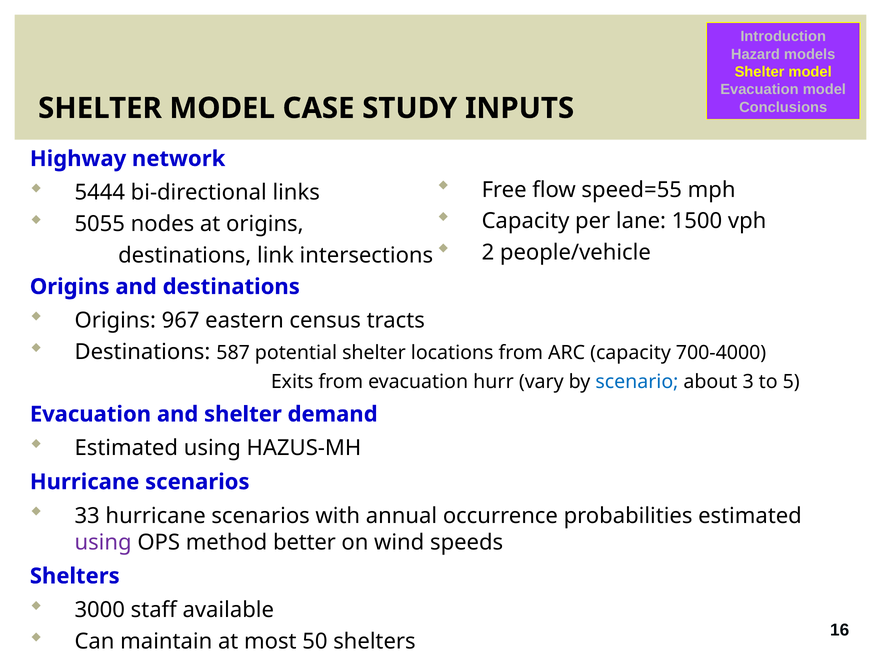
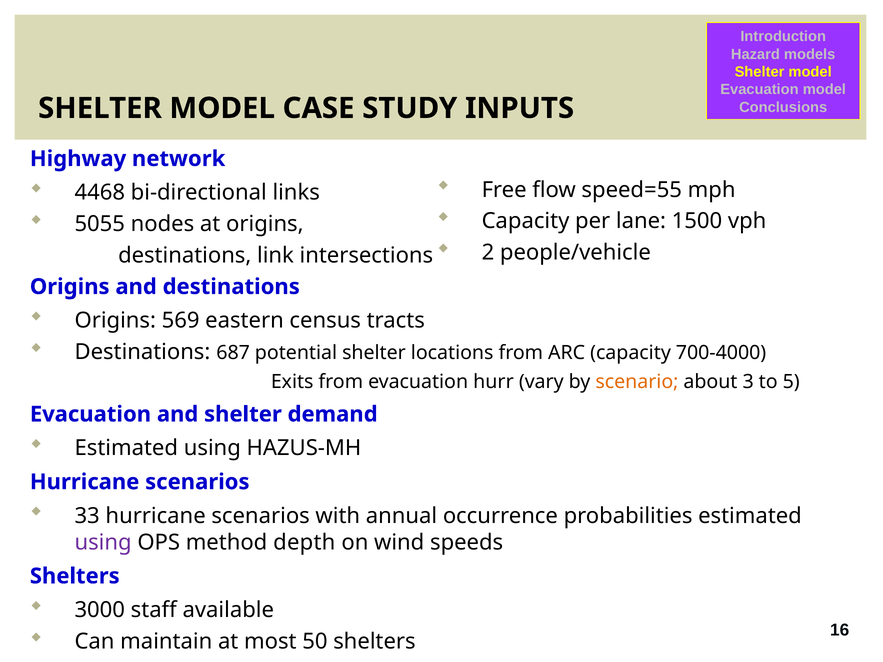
5444: 5444 -> 4468 (100, 193)
967: 967 -> 569 (181, 321)
587: 587 -> 687 (233, 353)
scenario colour: blue -> orange (637, 382)
better: better -> depth (304, 542)
